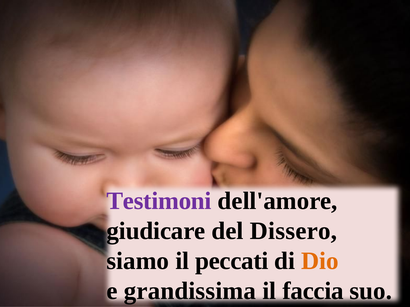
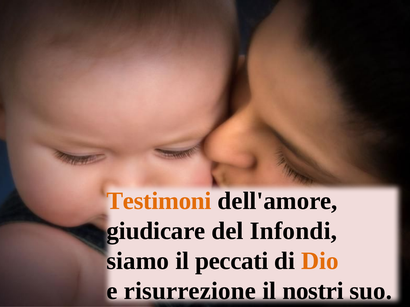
Testimoni colour: purple -> orange (159, 201)
Dissero: Dissero -> Infondi (294, 231)
grandissima: grandissima -> risurrezione (190, 292)
faccia: faccia -> nostri (313, 292)
